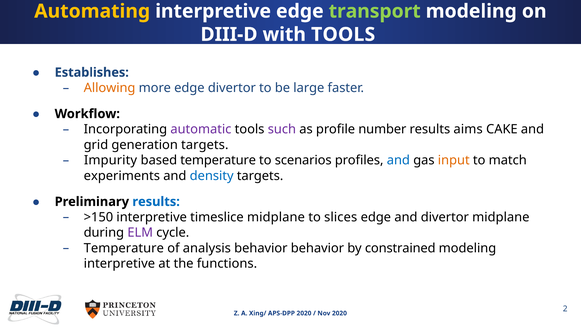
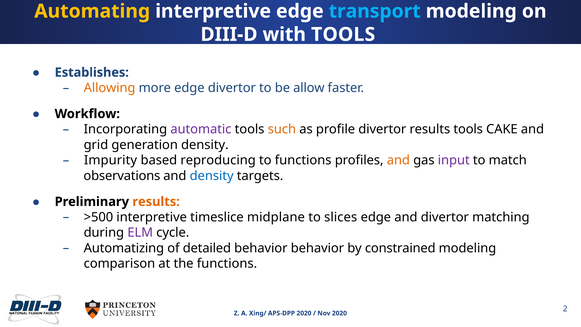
transport colour: light green -> light blue (375, 11)
large: large -> allow (309, 88)
such colour: purple -> orange (282, 129)
profile number: number -> divertor (382, 129)
results aims: aims -> tools (468, 129)
generation targets: targets -> density (205, 145)
based temperature: temperature -> reproducing (218, 160)
to scenarios: scenarios -> functions (303, 160)
and colour: blue -> orange (398, 160)
input colour: orange -> purple (454, 160)
experiments: experiments -> observations (122, 176)
results colour: blue -> orange (156, 202)
>150: >150 -> >500 (98, 217)
divertor midplane: midplane -> matching (501, 217)
Temperature: Temperature -> Automatizing (124, 248)
analysis: analysis -> detailed (207, 248)
interpretive: interpretive -> comparison (119, 264)
